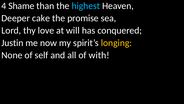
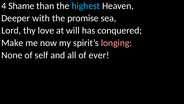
cake: cake -> with (41, 18)
Justin: Justin -> Make (12, 43)
longing colour: yellow -> pink (116, 43)
with: with -> ever (99, 55)
